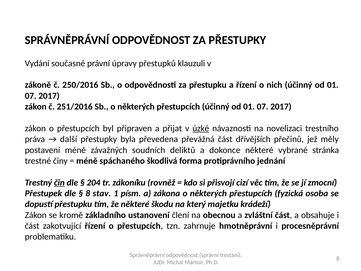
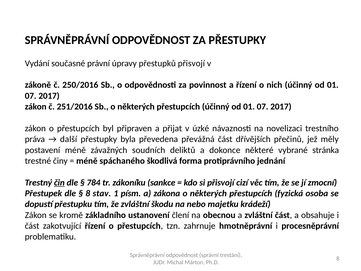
přestupků klauzuli: klauzuli -> přisvojí (191, 63)
za přestupku: přestupku -> povinnost (208, 85)
úzké underline: present -> none (201, 128)
204: 204 -> 784 (94, 182)
rovněž: rovněž -> sankce (161, 182)
že některé: některé -> zvláštní (135, 204)
který: který -> nebo (196, 204)
